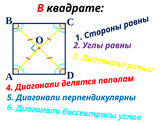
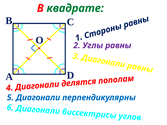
квадрате colour: black -> green (75, 8)
